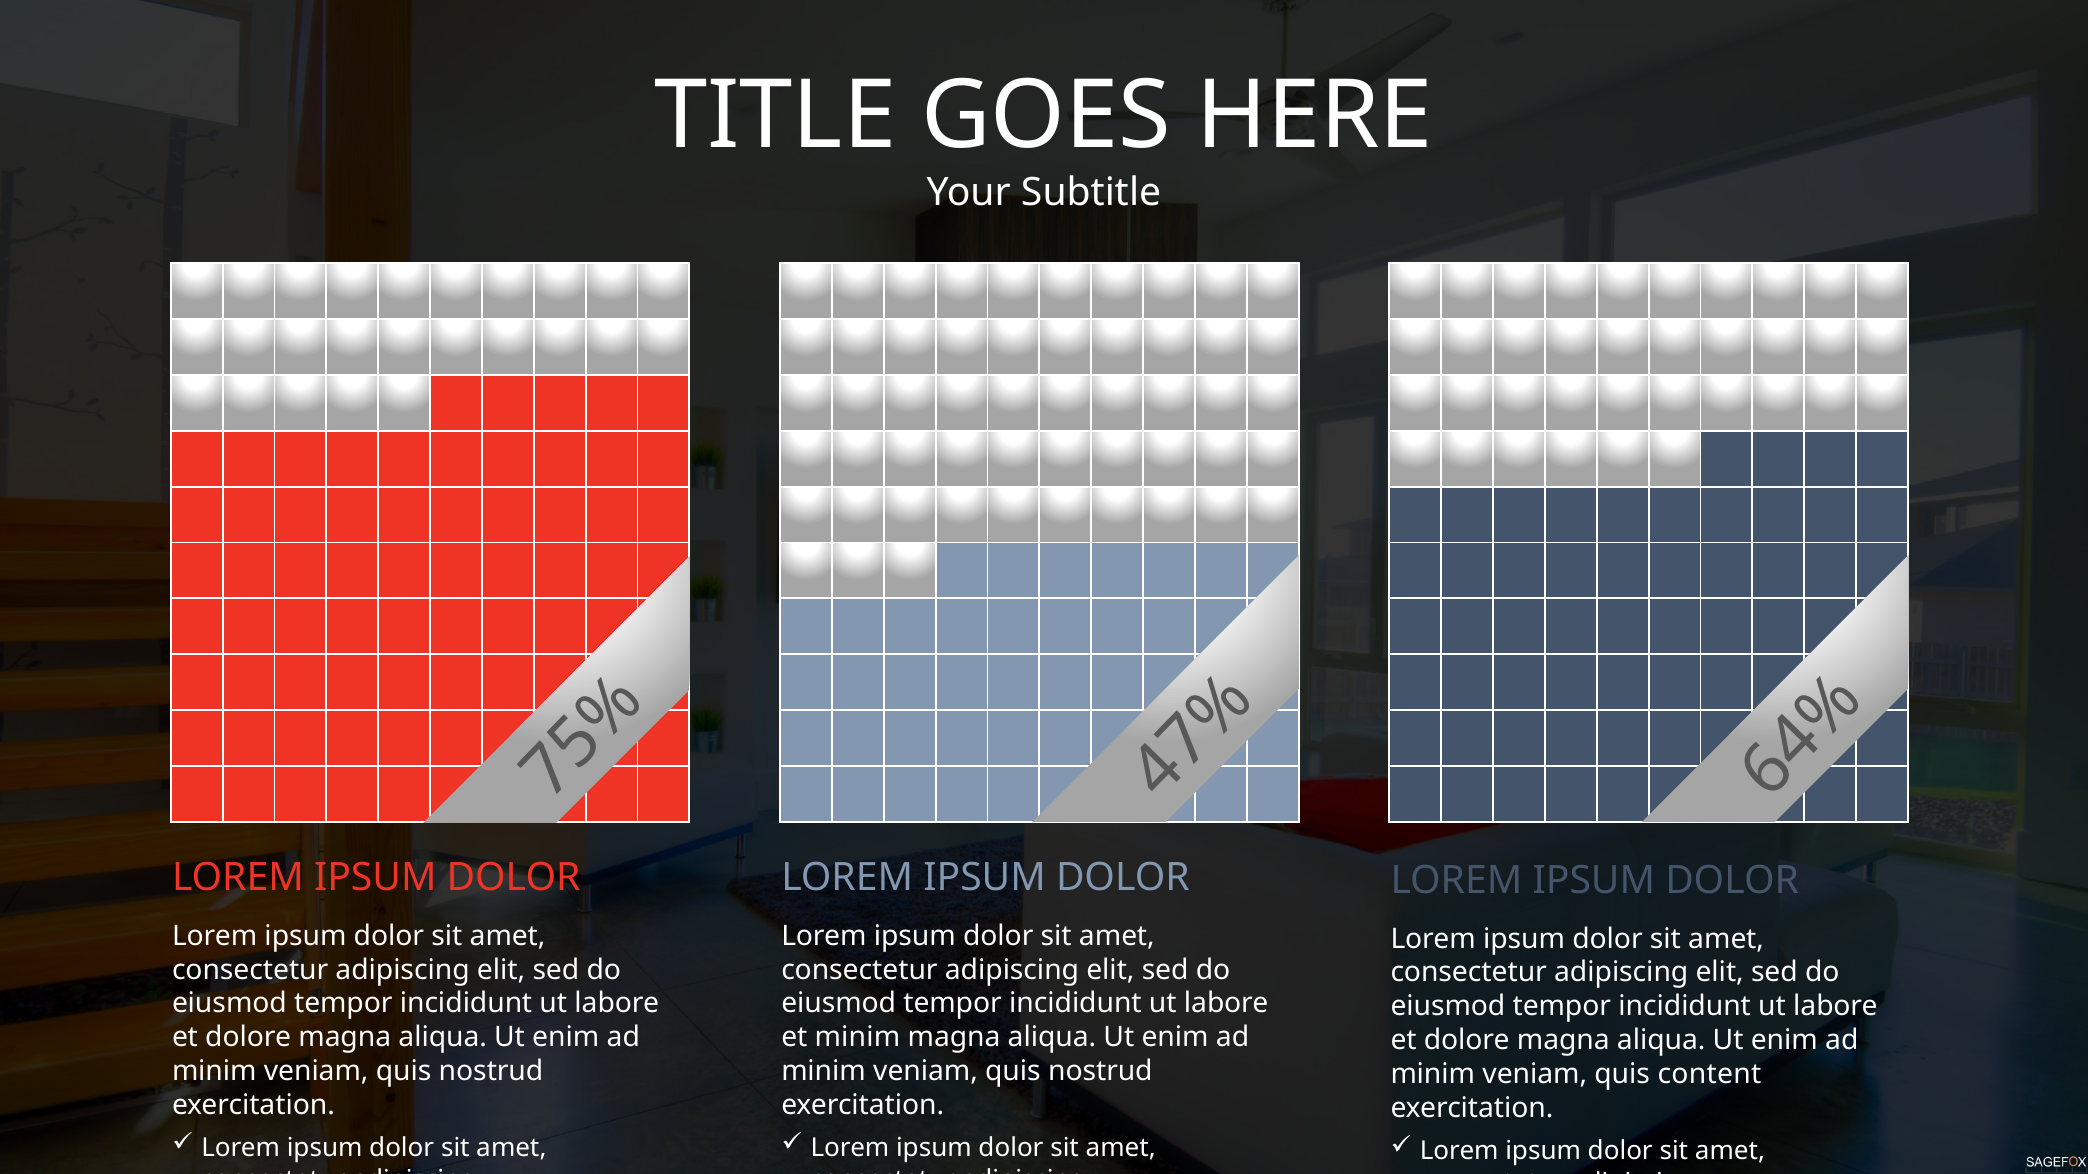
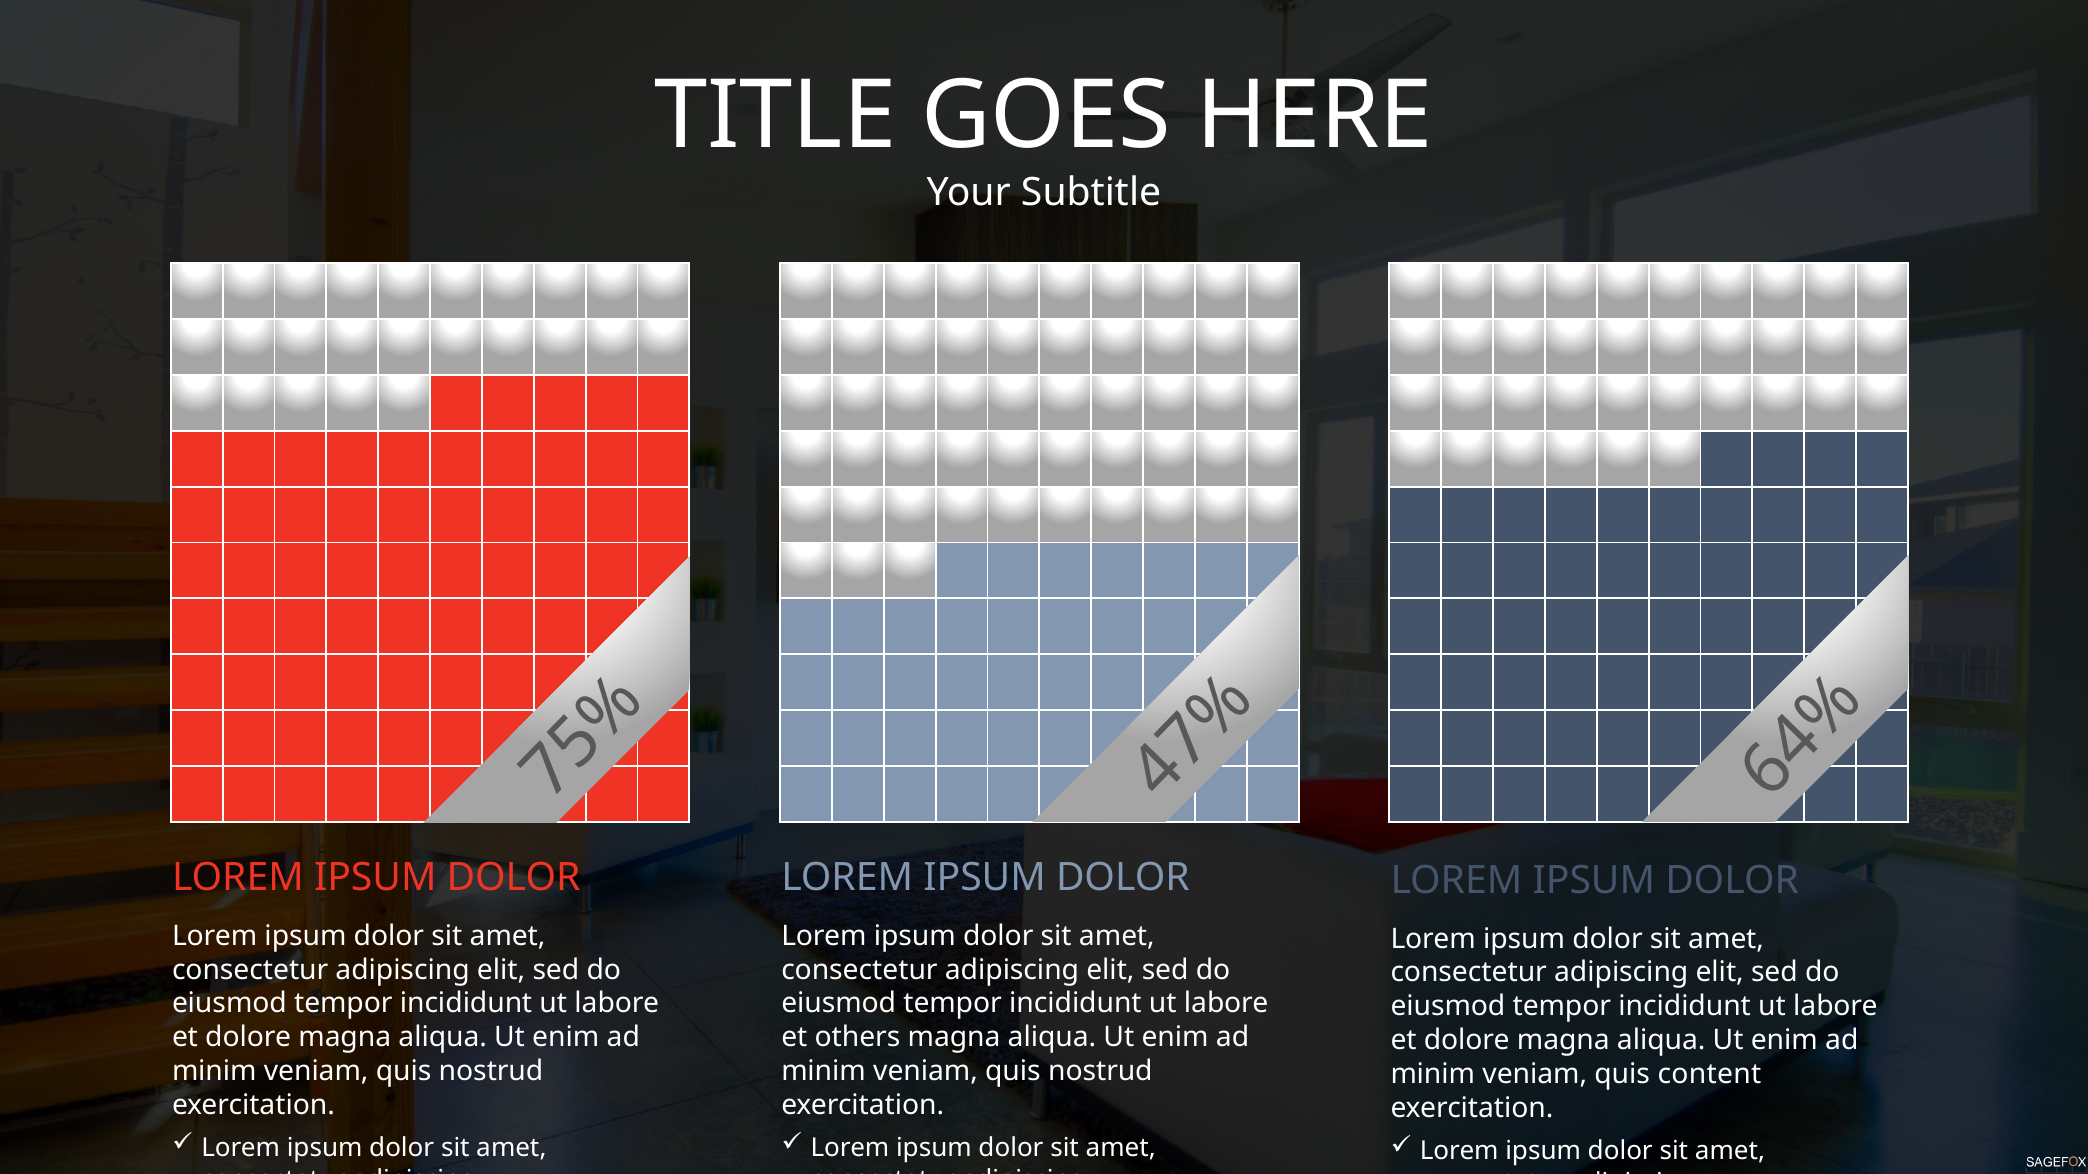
et minim: minim -> others (857, 1038)
